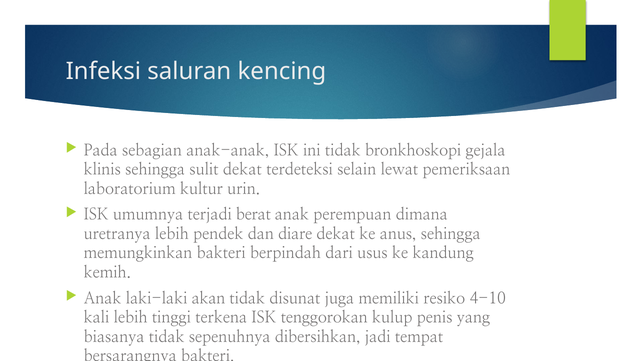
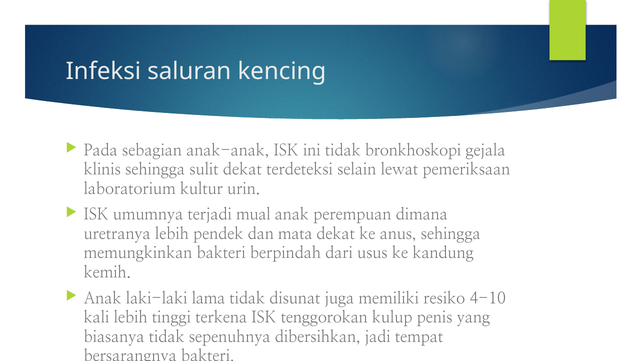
berat: berat -> mual (253, 215)
diare: diare -> mata (295, 234)
akan: akan -> lama (209, 298)
